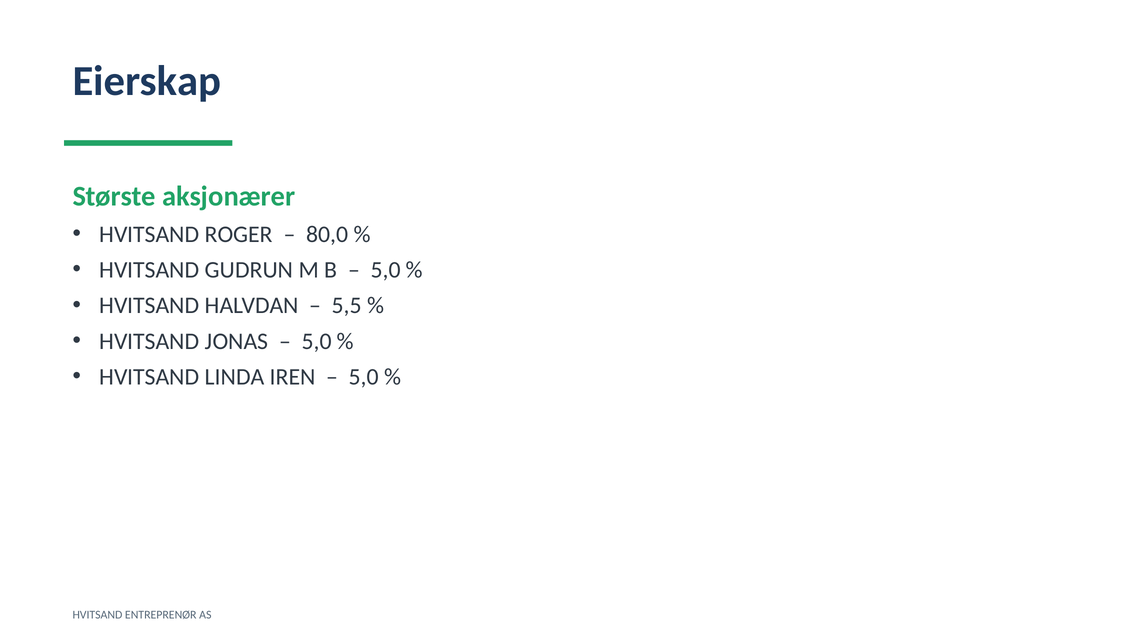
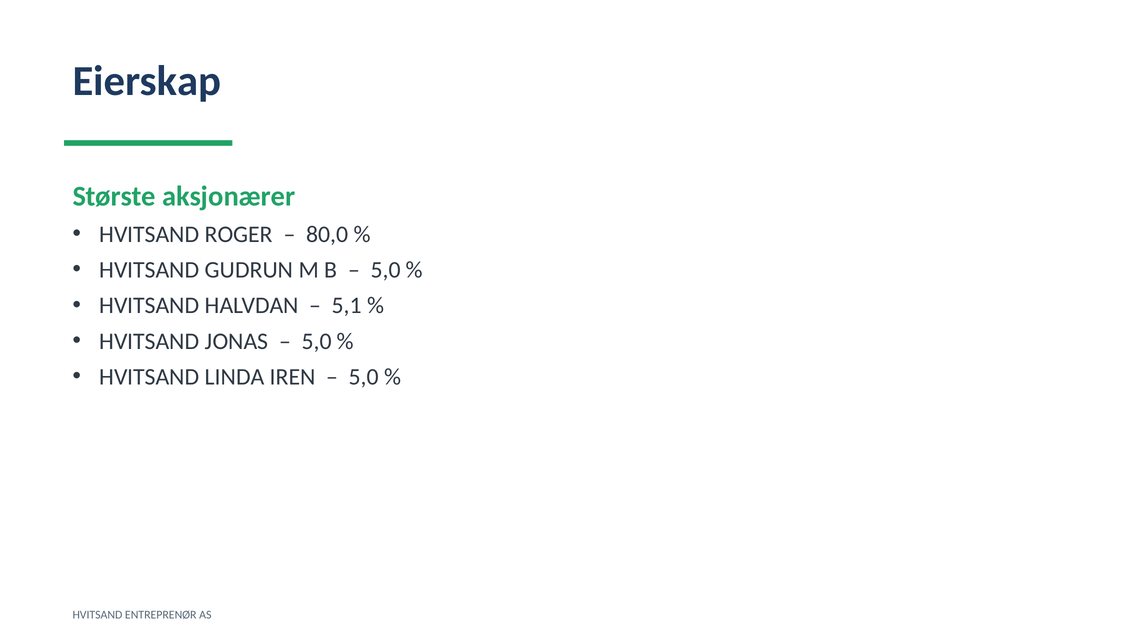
5,5: 5,5 -> 5,1 (347, 306)
